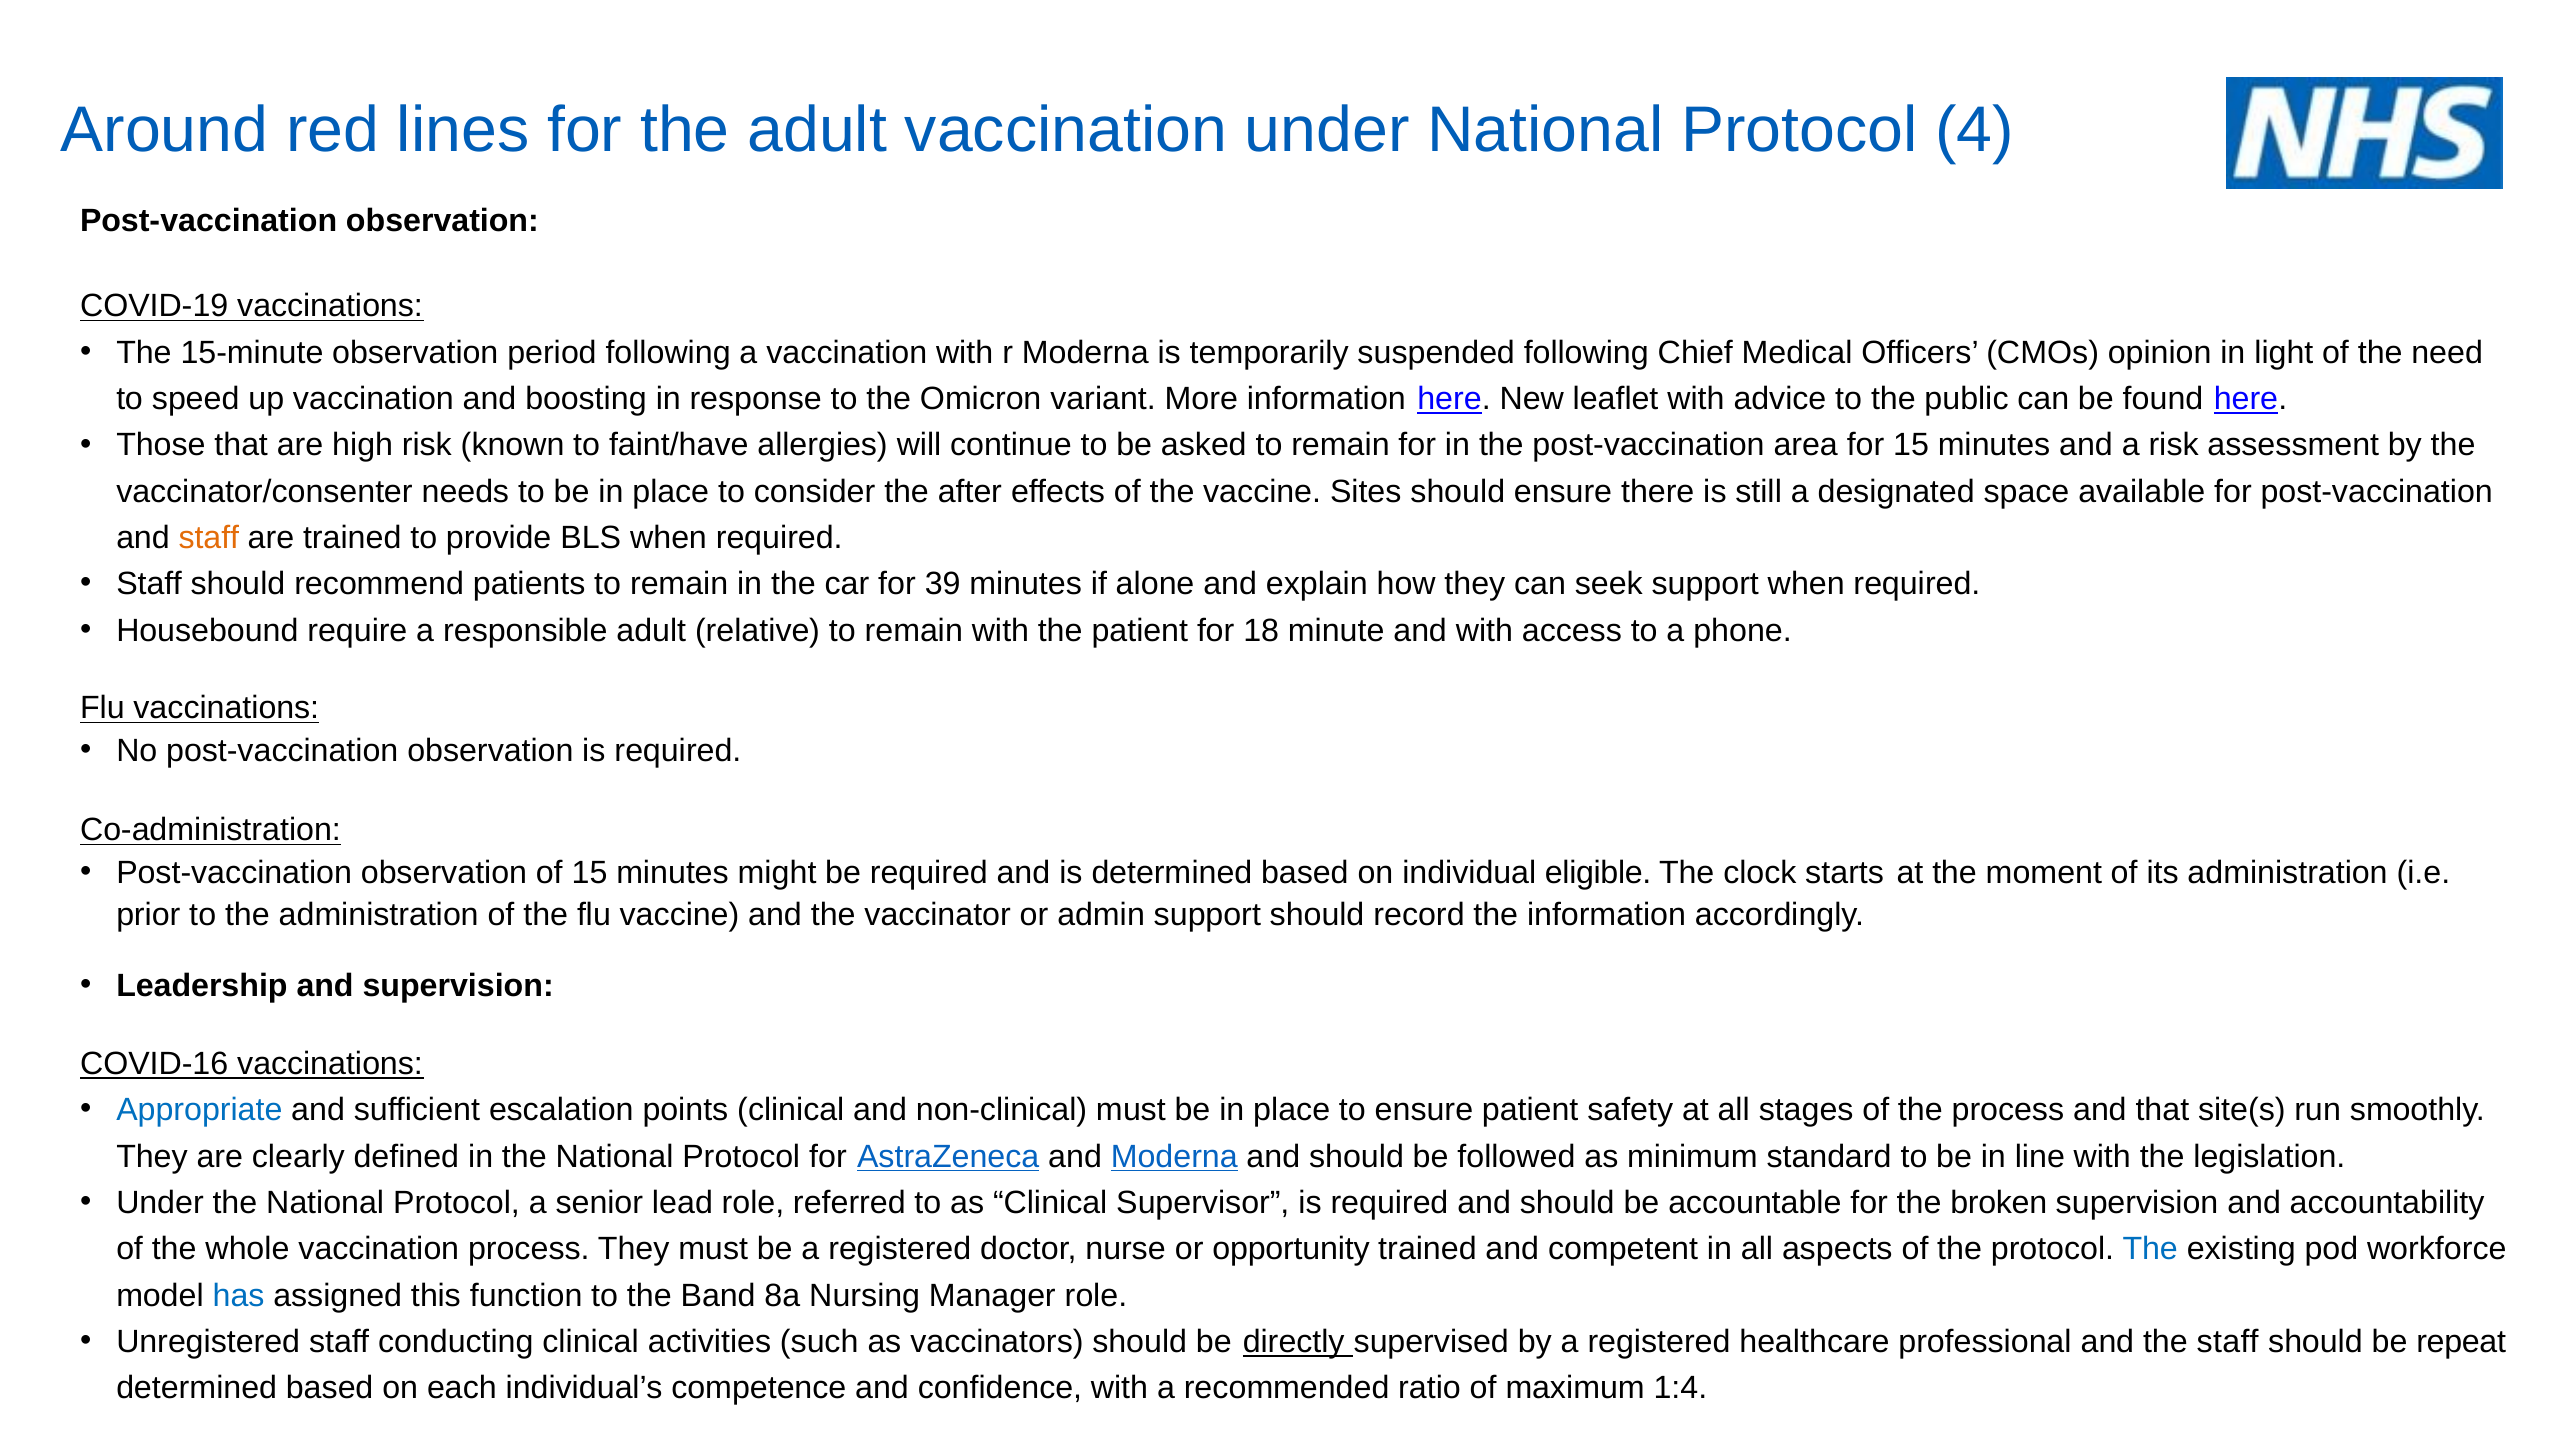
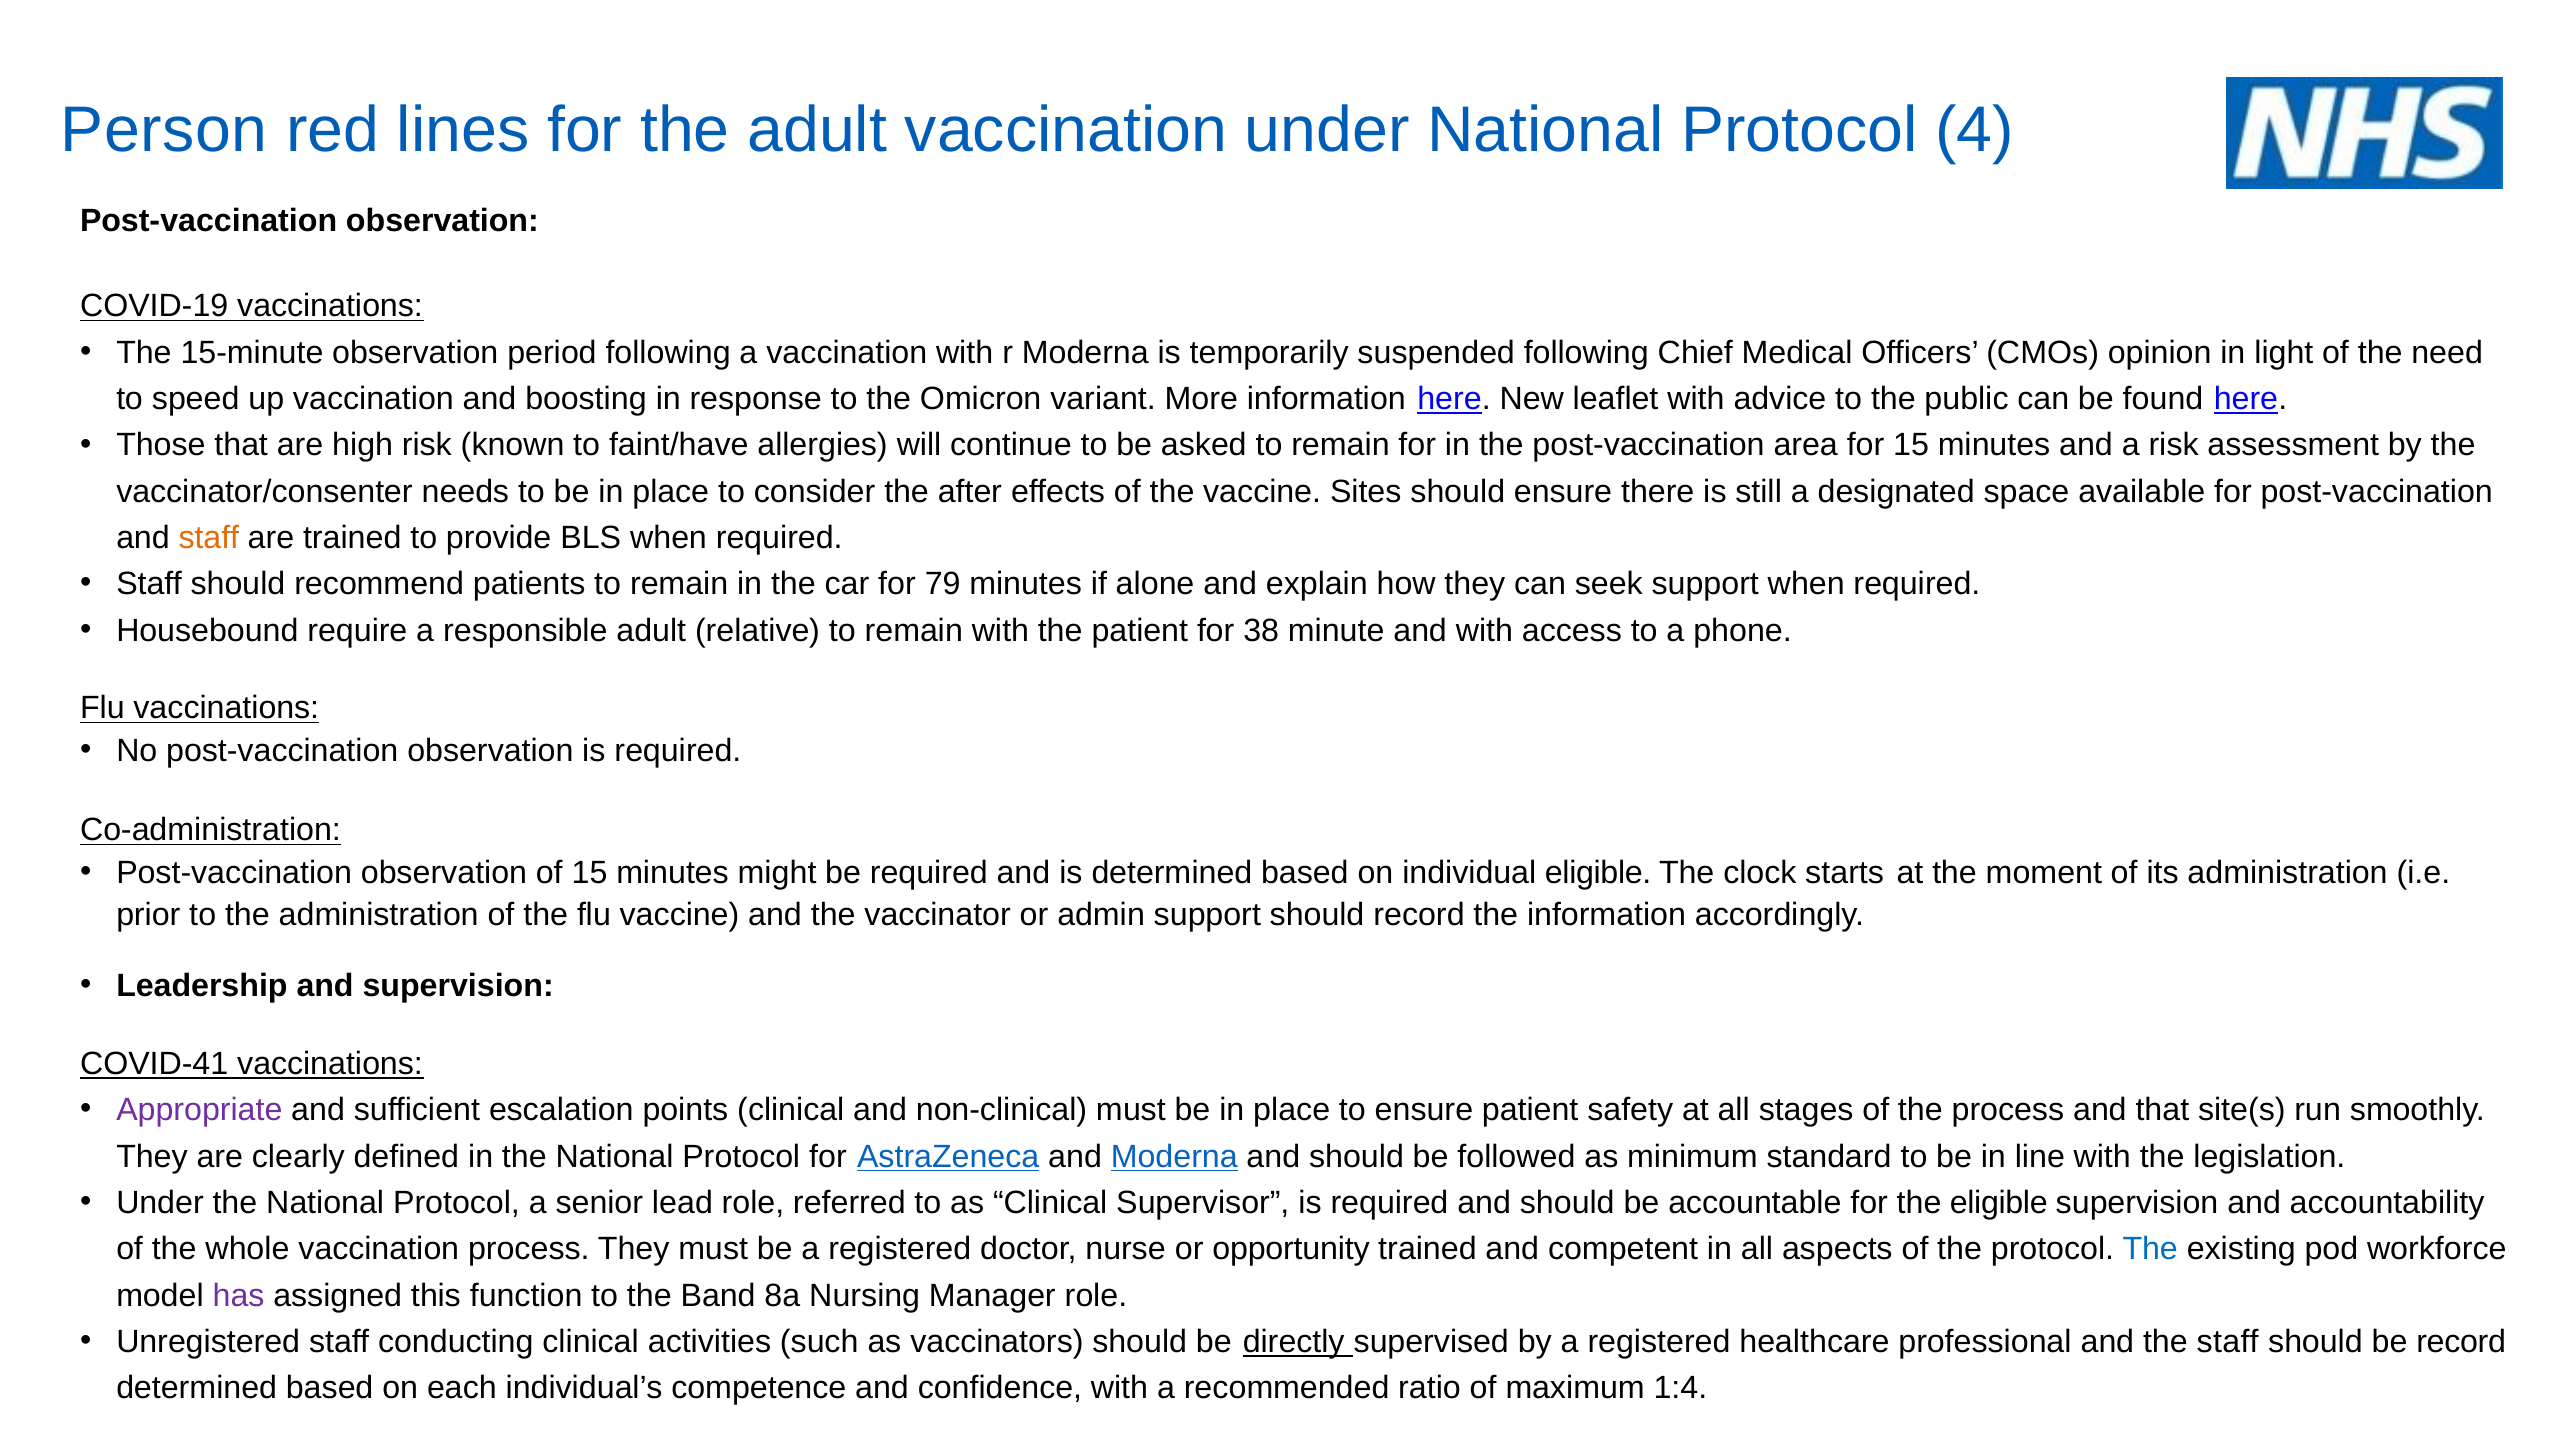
Around: Around -> Person (164, 130)
39: 39 -> 79 (943, 584)
18: 18 -> 38 (1261, 630)
COVID-16: COVID-16 -> COVID-41 (154, 1064)
Appropriate colour: blue -> purple (199, 1110)
the broken: broken -> eligible (1999, 1203)
has colour: blue -> purple (239, 1295)
be repeat: repeat -> record (2461, 1342)
